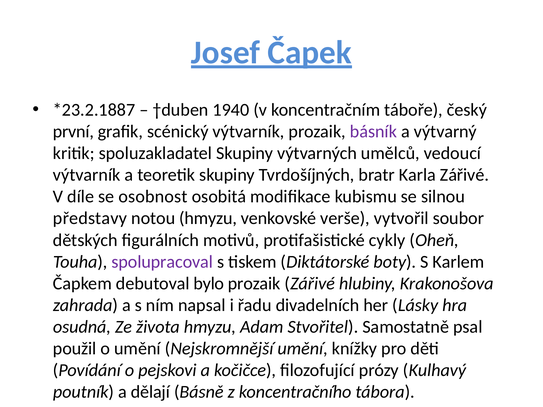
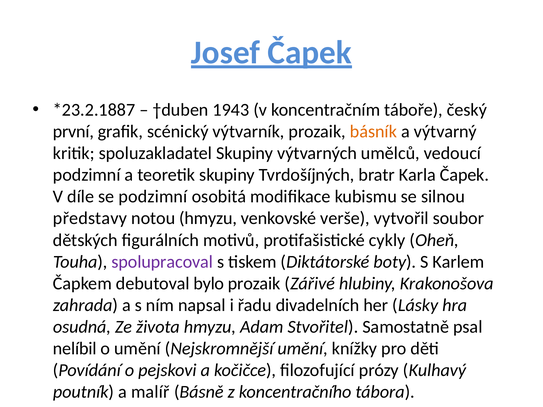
1940: 1940 -> 1943 (231, 110)
básník colour: purple -> orange (373, 132)
výtvarník: výtvarník -> podzimní (87, 175)
Karla Zářivé: Zářivé -> Čapek (464, 175)
se osobnost: osobnost -> podzimní (153, 197)
použil: použil -> nelíbil (75, 349)
dělají: dělají -> malíř (150, 392)
